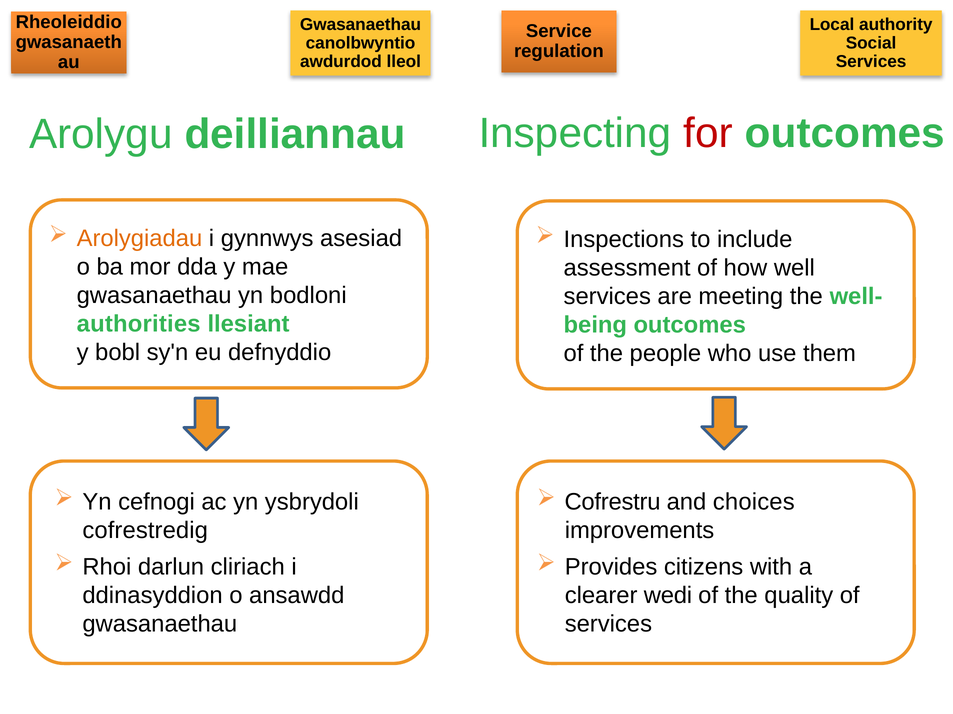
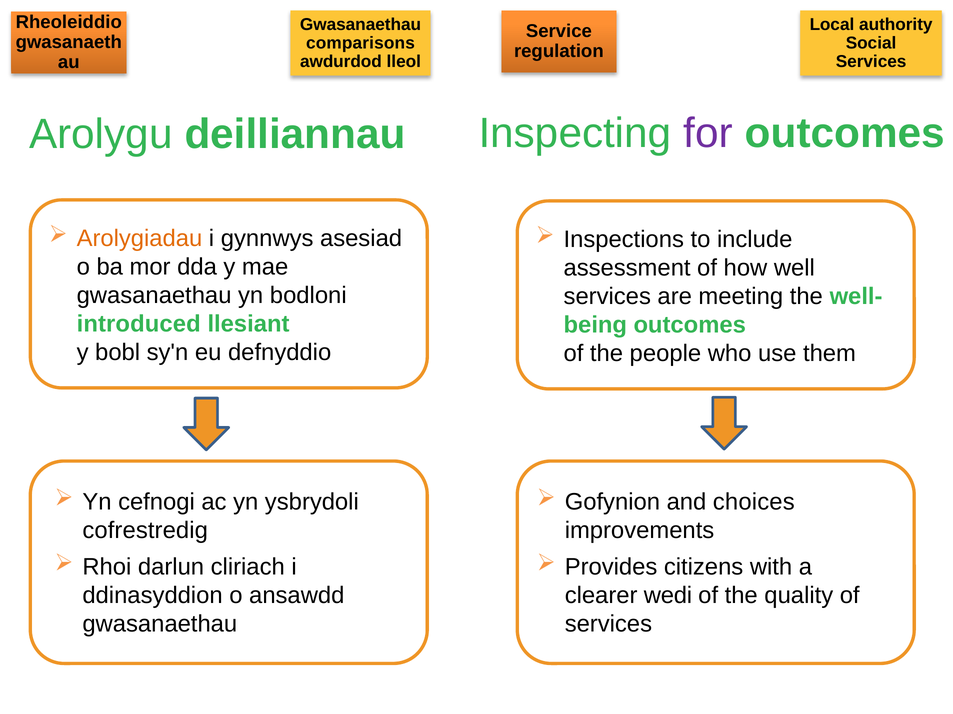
canolbwyntio: canolbwyntio -> comparisons (360, 43)
for colour: red -> purple (708, 133)
authorities: authorities -> introduced (139, 324)
Cofrestru: Cofrestru -> Gofynion (612, 502)
